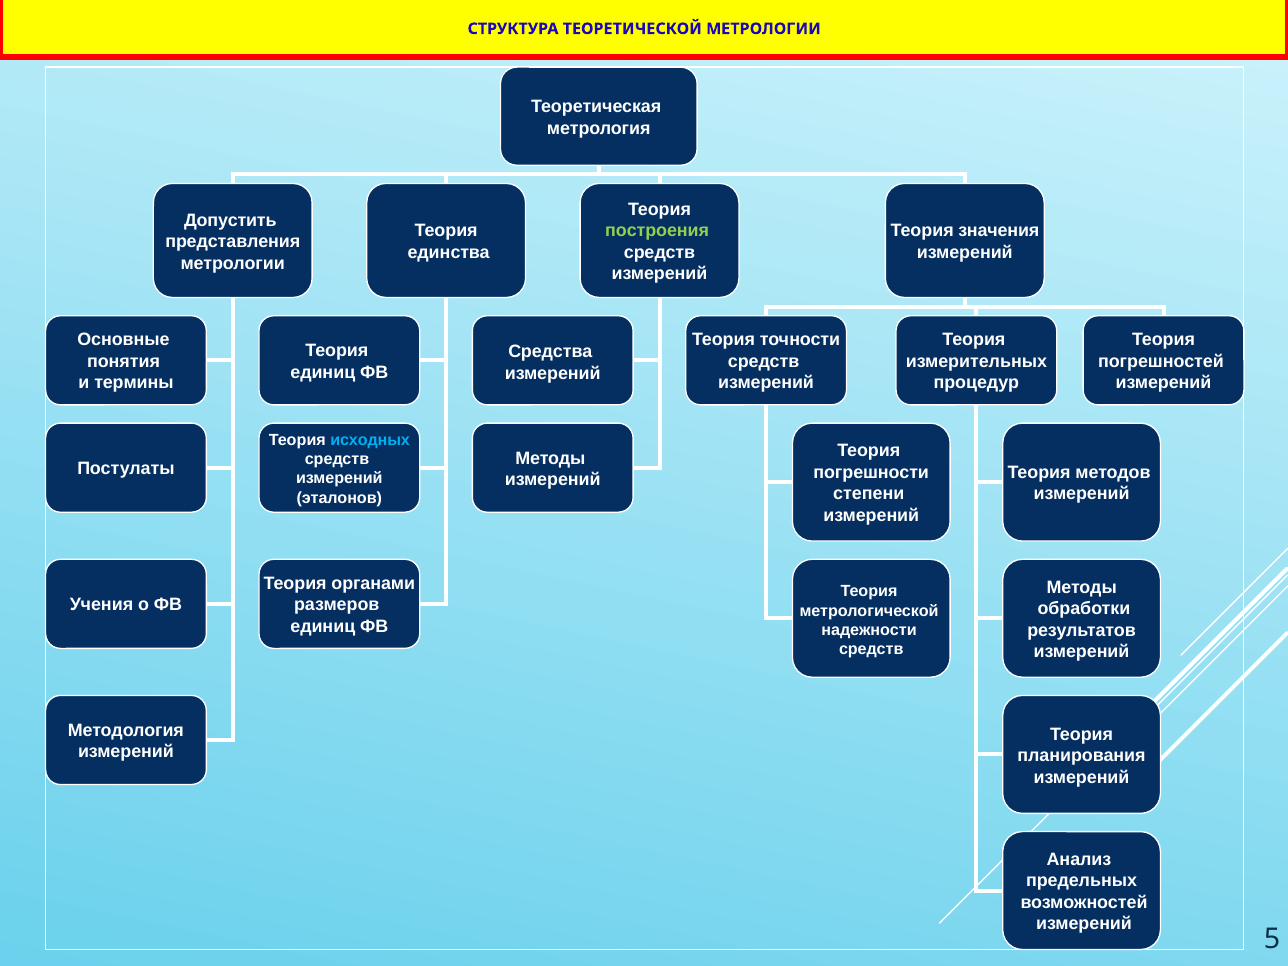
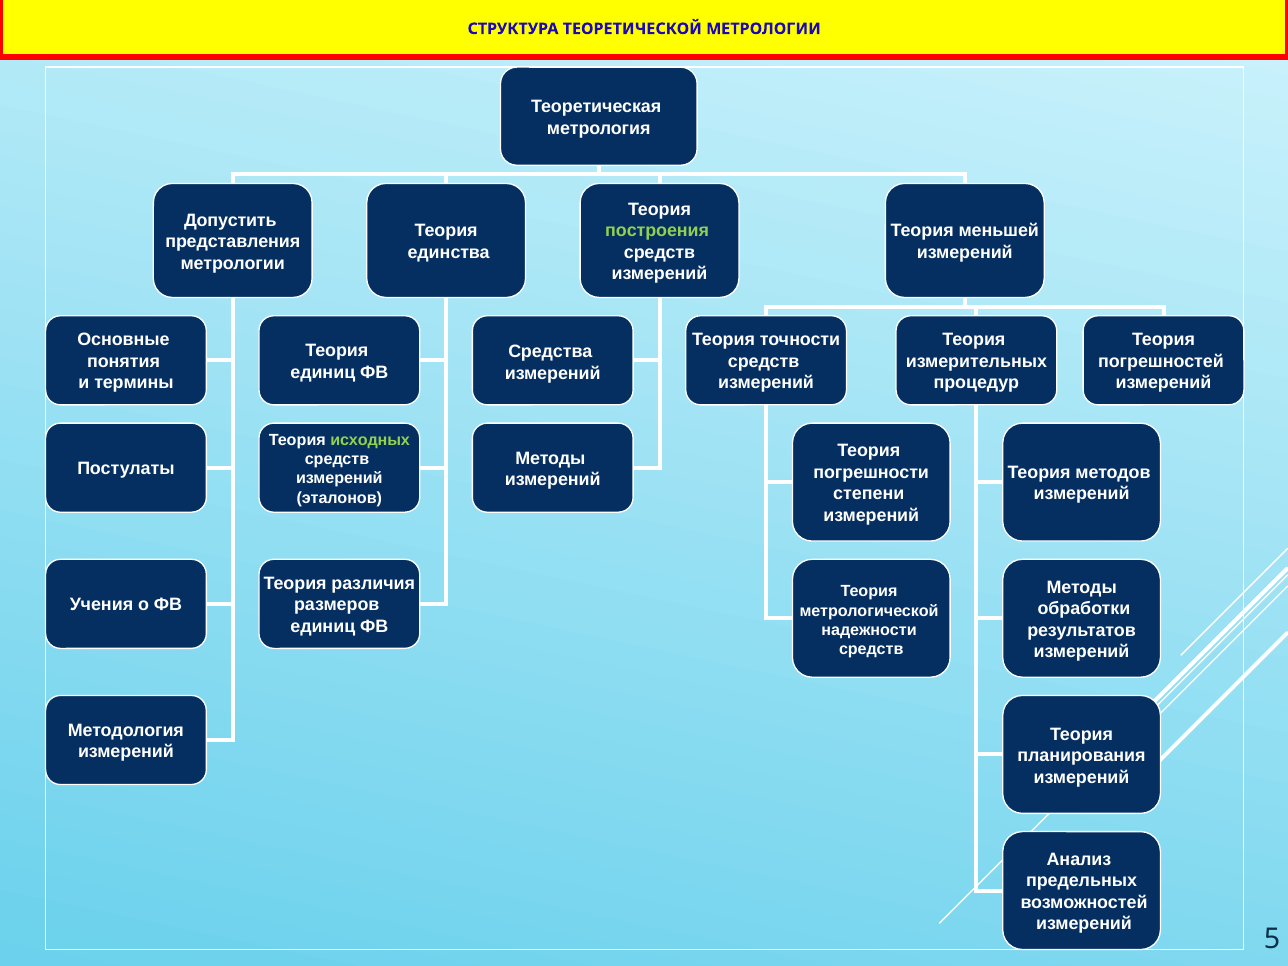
значения: значения -> меньшей (999, 231)
исходных colour: light blue -> light green (370, 440)
органами: органами -> различия (373, 584)
